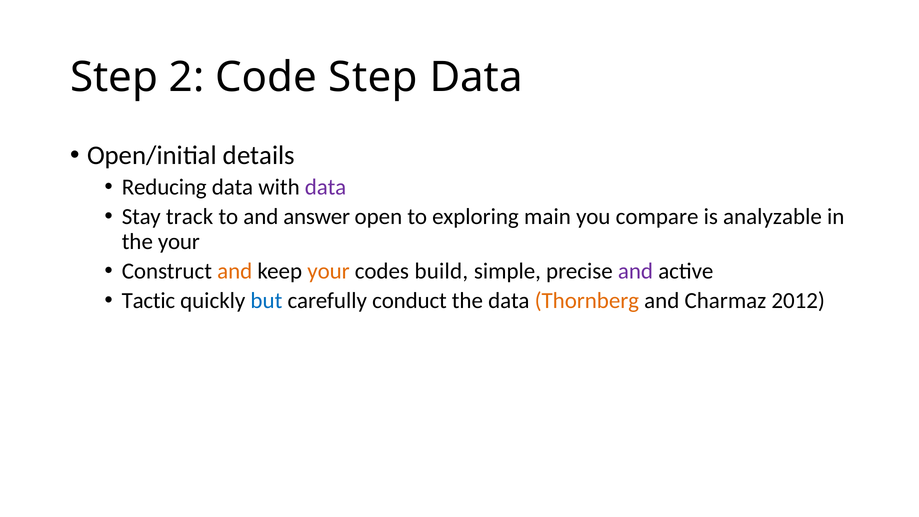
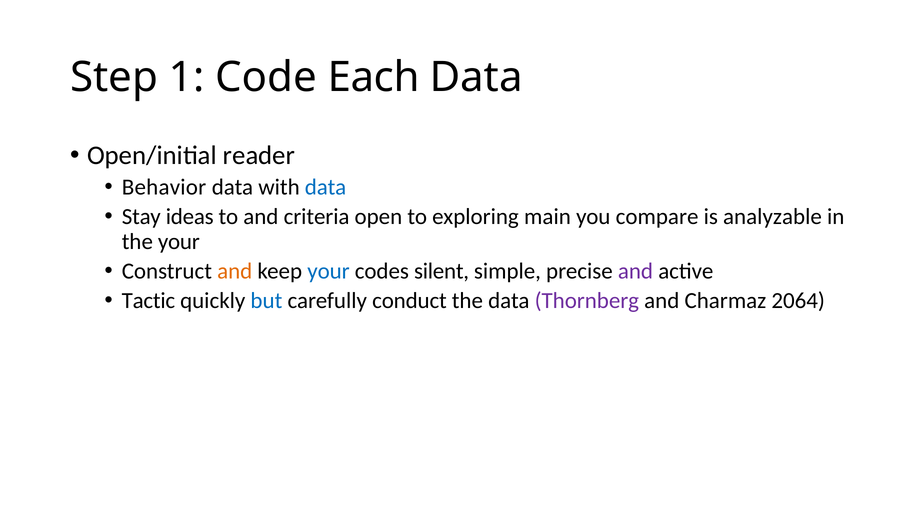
2: 2 -> 1 (187, 77)
Code Step: Step -> Each (374, 77)
details: details -> reader (259, 155)
Reducing: Reducing -> Behavior (164, 187)
data colour: purple -> blue (326, 187)
track: track -> ideas (190, 217)
answer: answer -> criteria (317, 217)
your colour: orange -> blue (328, 271)
build: build -> silent (442, 271)
Thornberg colour: orange -> purple (587, 301)
2012: 2012 -> 2064 (798, 301)
